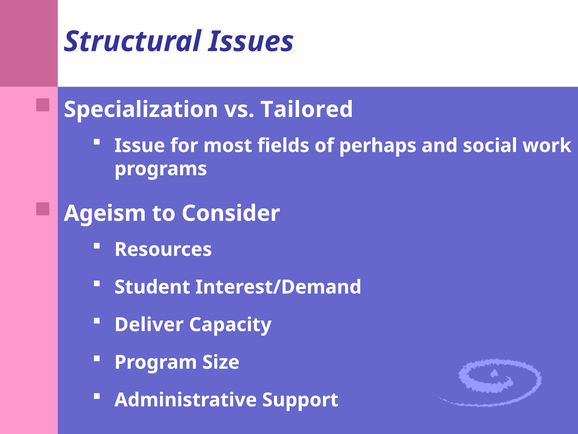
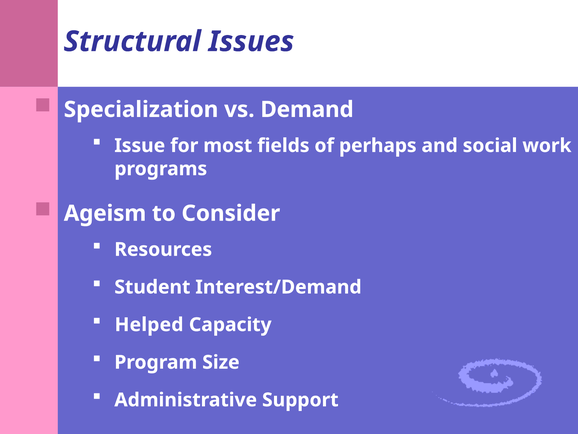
Tailored: Tailored -> Demand (307, 109)
Deliver: Deliver -> Helped (149, 324)
